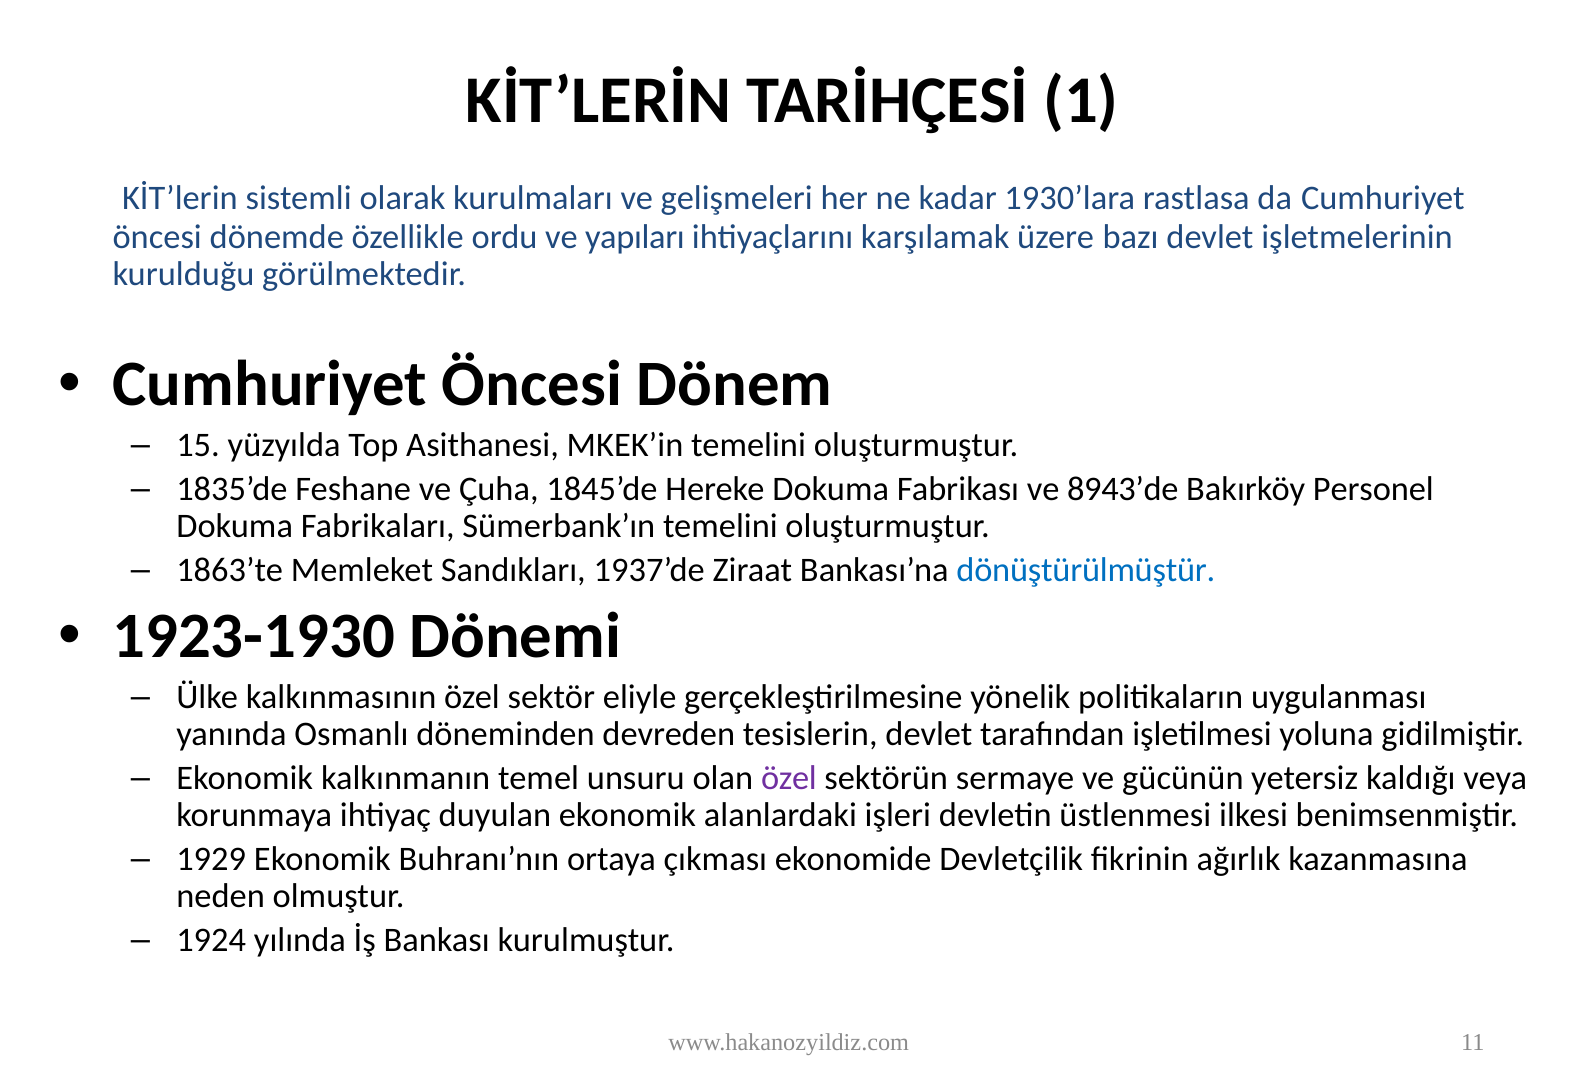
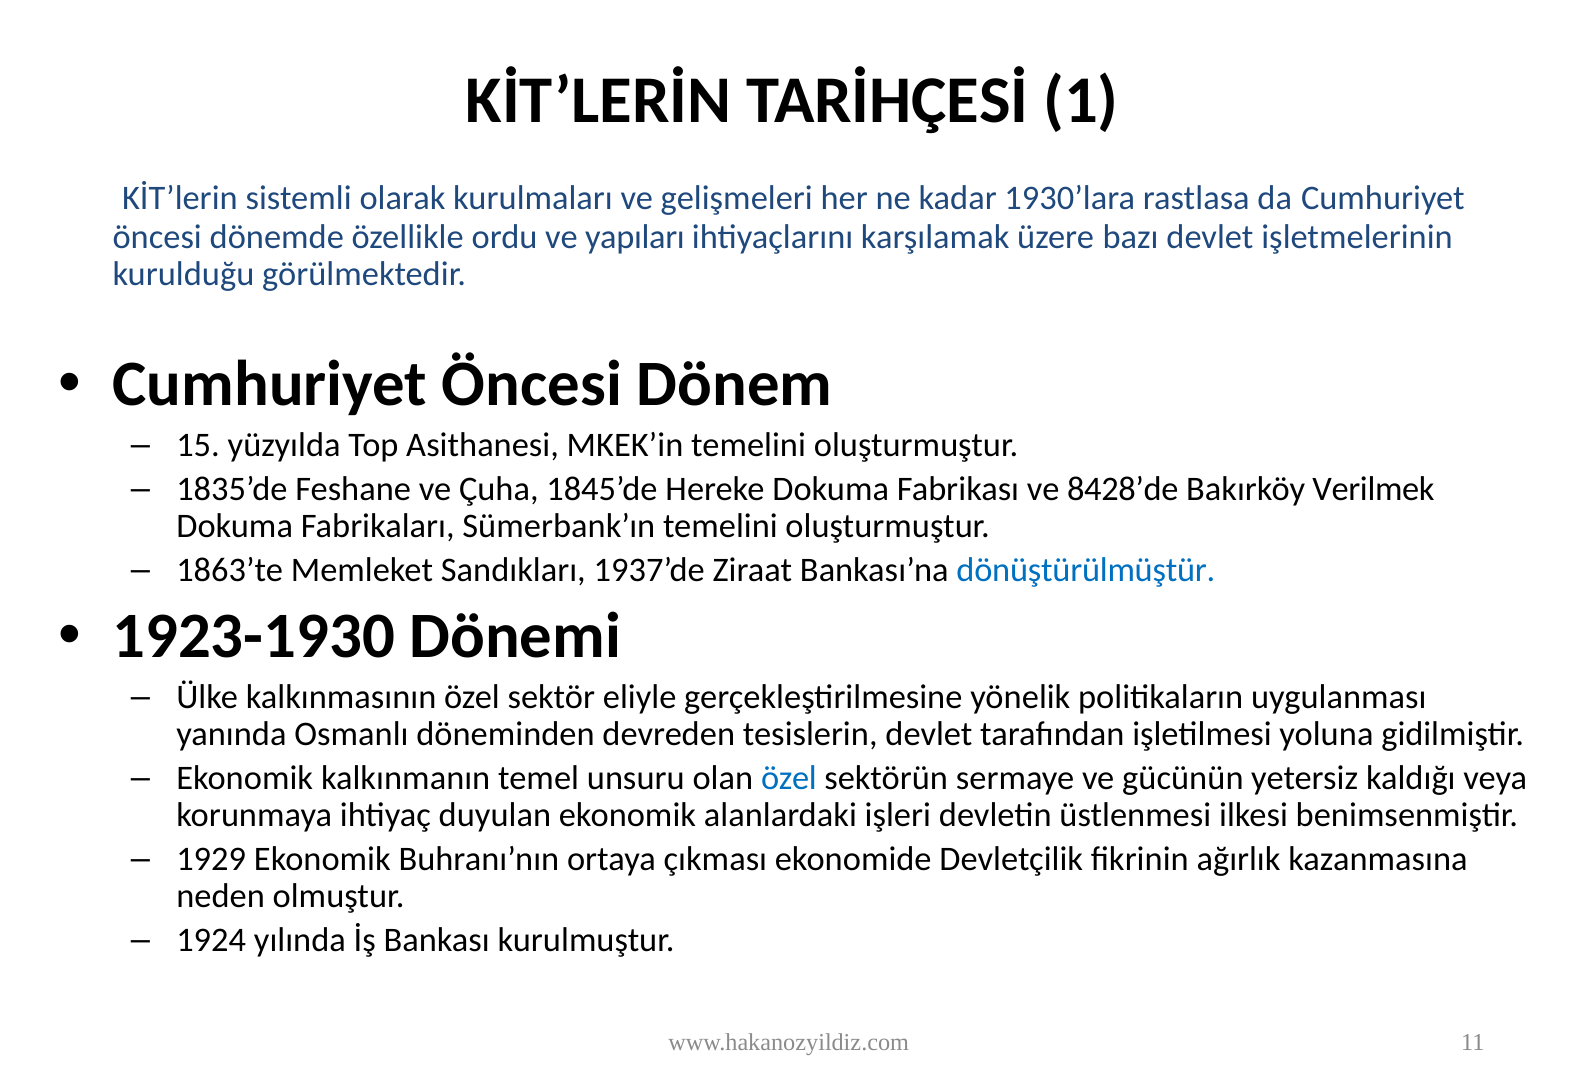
8943’de: 8943’de -> 8428’de (1123, 489)
Personel: Personel -> Verilmek (1373, 489)
özel colour: purple -> blue (789, 779)
